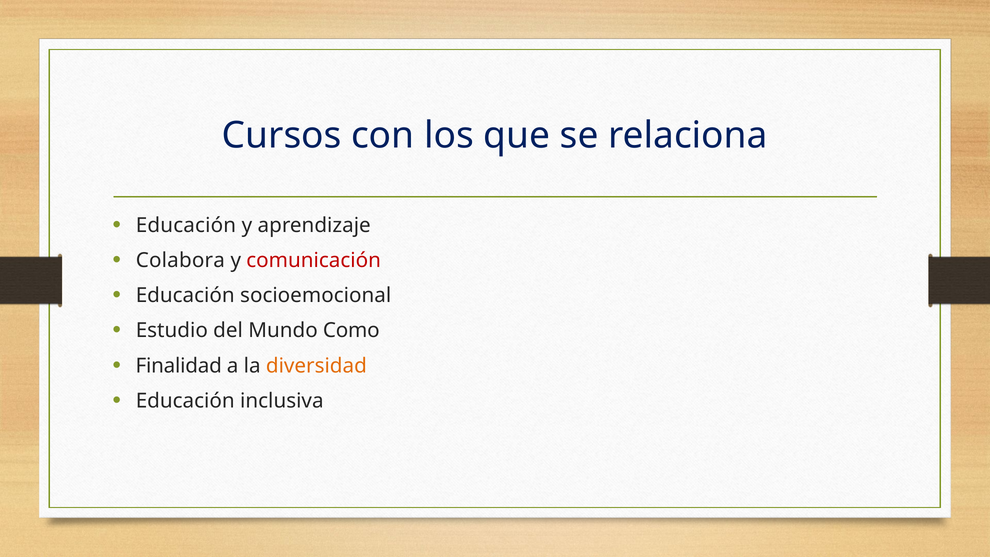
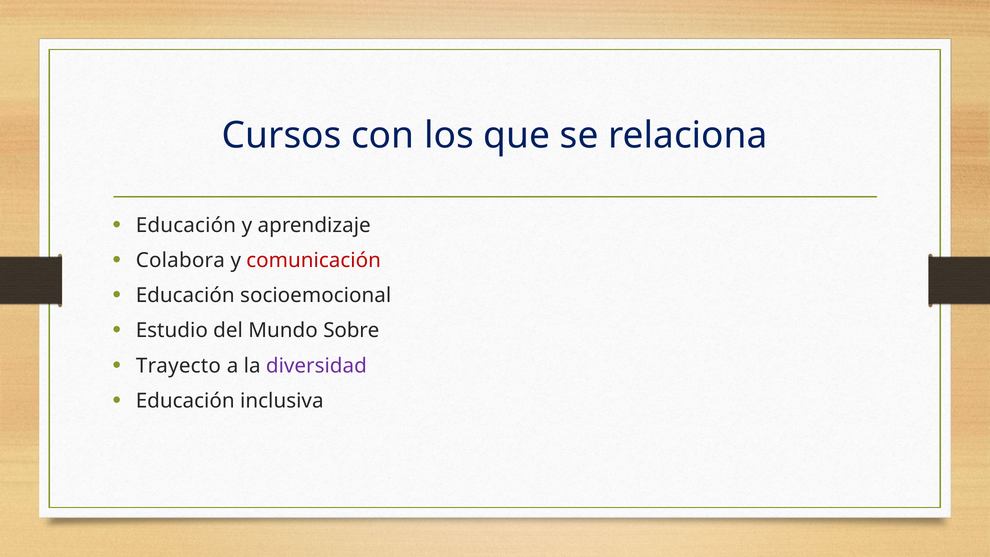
Como: Como -> Sobre (351, 331)
Finalidad: Finalidad -> Trayecto (178, 366)
diversidad colour: orange -> purple (316, 366)
